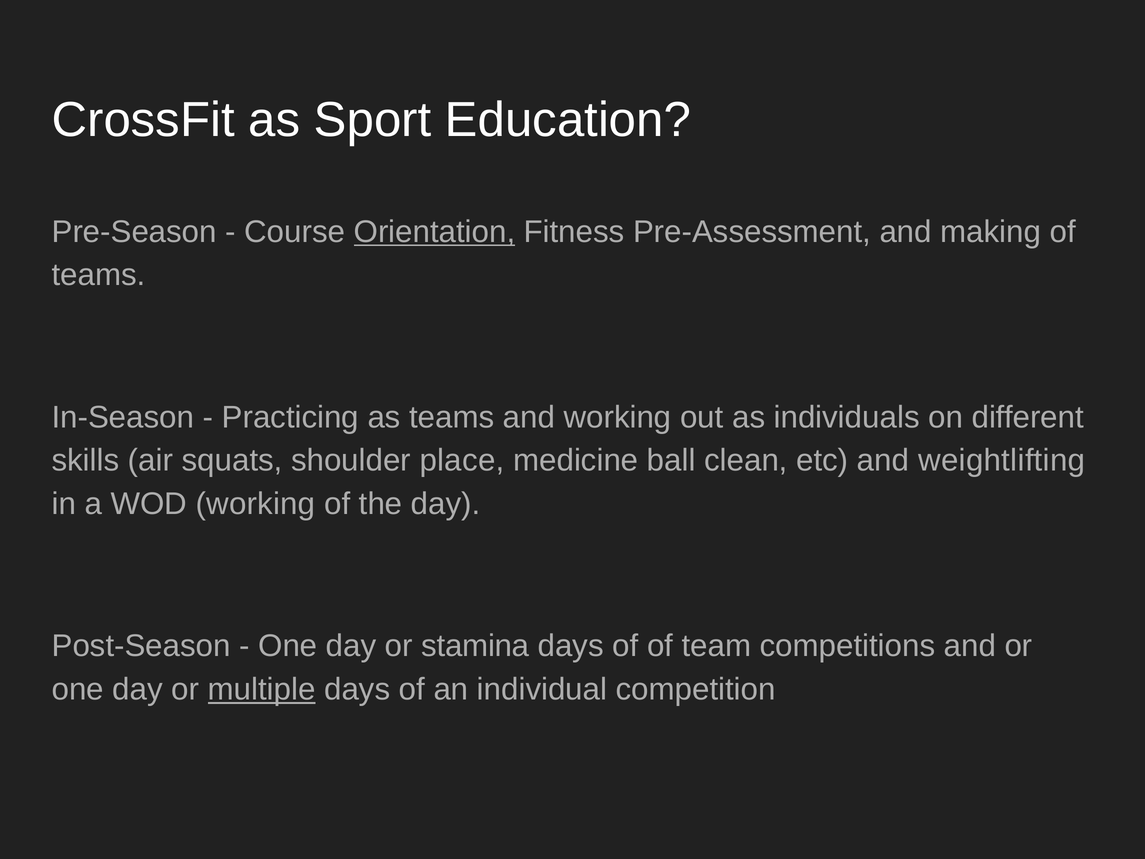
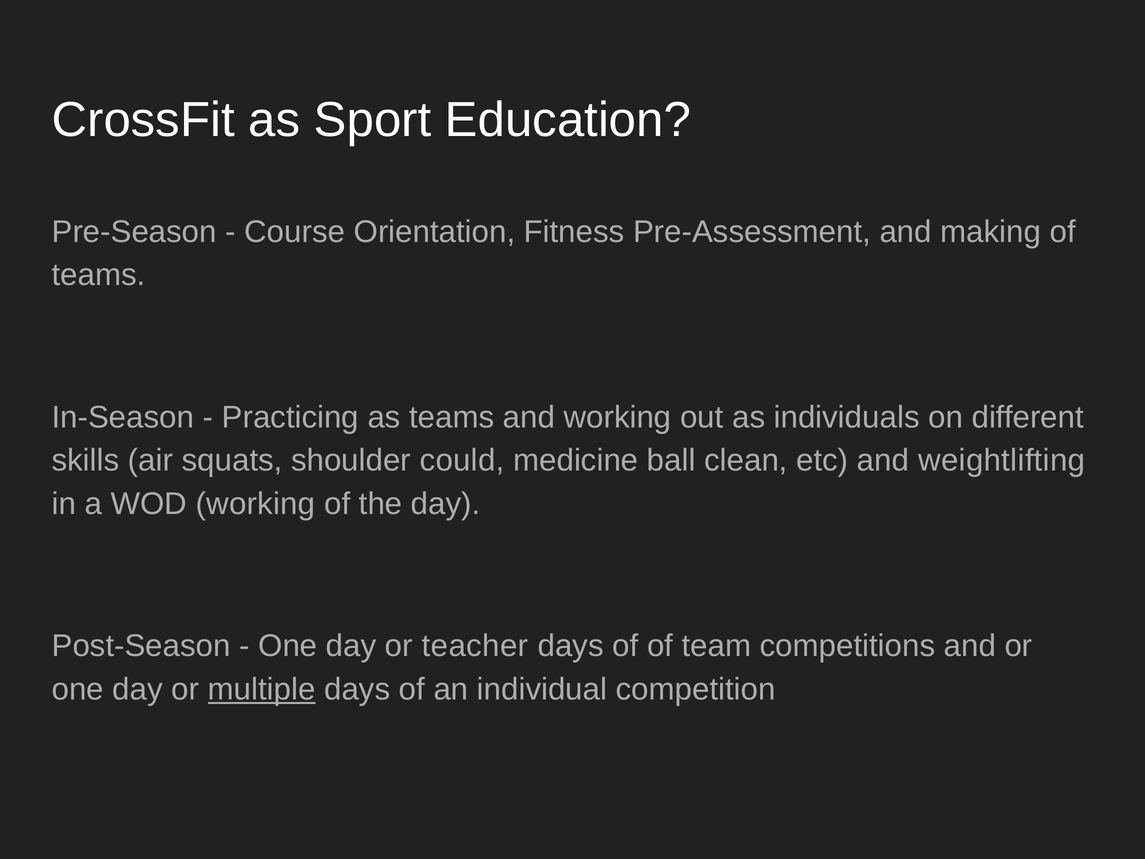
Orientation underline: present -> none (435, 232)
place: place -> could (462, 460)
stamina: stamina -> teacher (475, 646)
